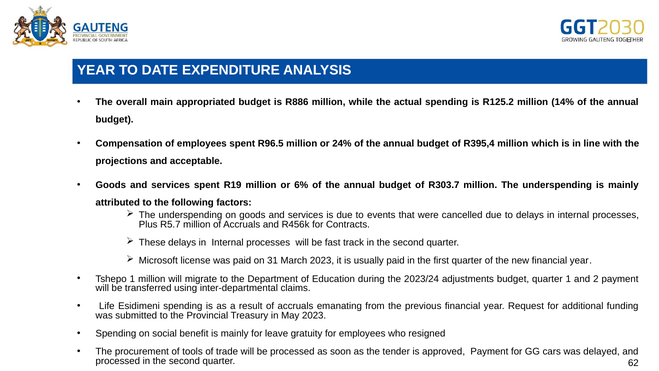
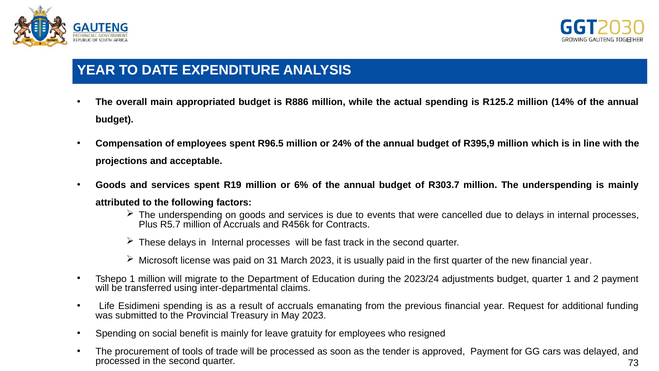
R395,4: R395,4 -> R395,9 (479, 144)
62: 62 -> 73 (633, 363)
